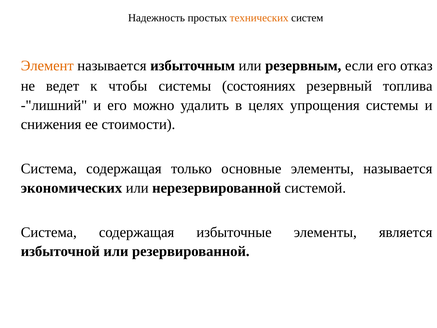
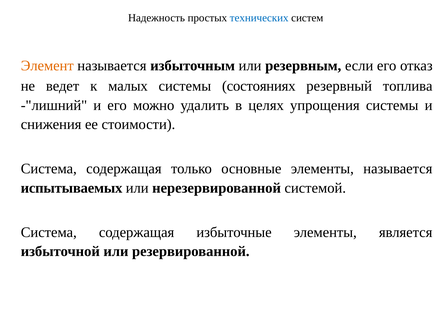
технических colour: orange -> blue (259, 18)
чтобы: чтобы -> малых (128, 86)
экономических: экономических -> испытываемых (72, 188)
